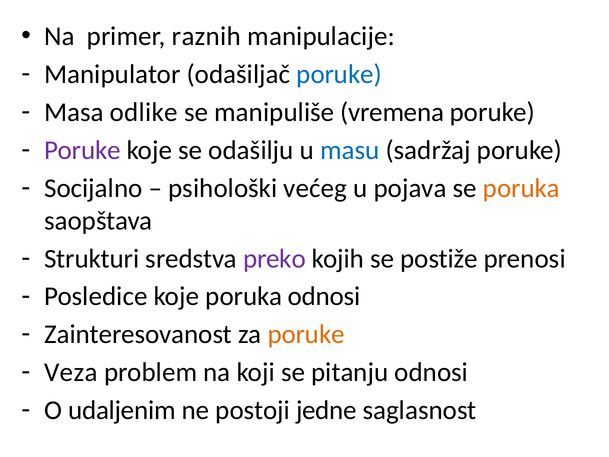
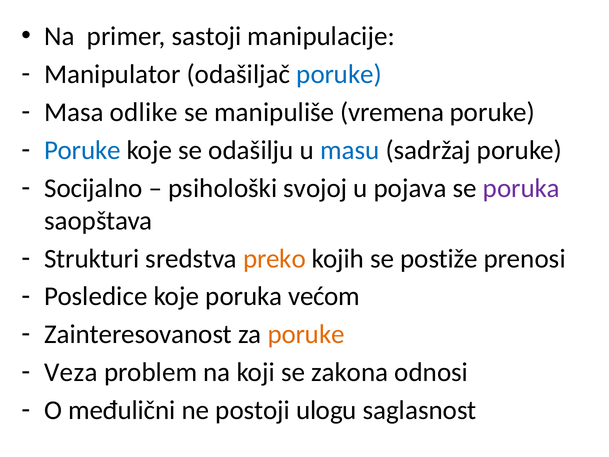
raznih: raznih -> sastoji (207, 36)
Poruke colour: purple -> blue (82, 150)
većeg: većeg -> svojoj (315, 188)
poruka colour: orange -> purple (521, 188)
preko colour: purple -> orange (274, 258)
poruka odnosi: odnosi -> većom (324, 296)
pitanju: pitanju -> zakona (350, 372)
udaljenim: udaljenim -> međulični (122, 410)
jedne: jedne -> ulogu (326, 410)
